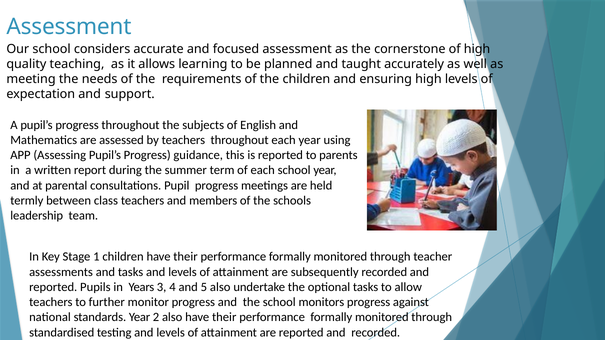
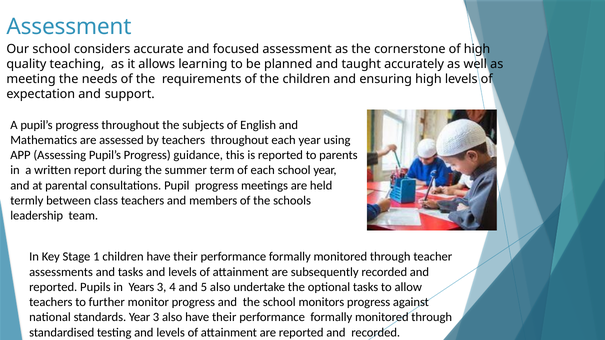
Year 2: 2 -> 3 (156, 318)
